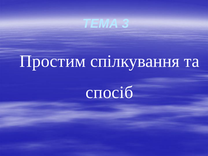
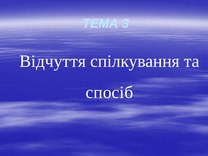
Простим: Простим -> Відчуття (53, 61)
